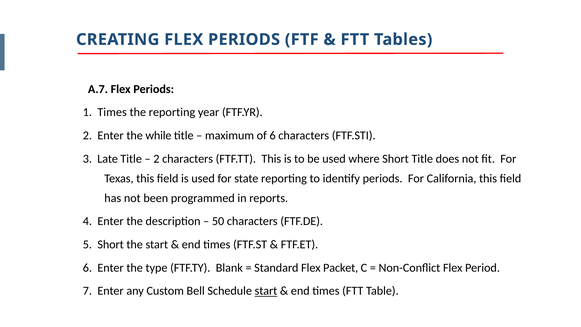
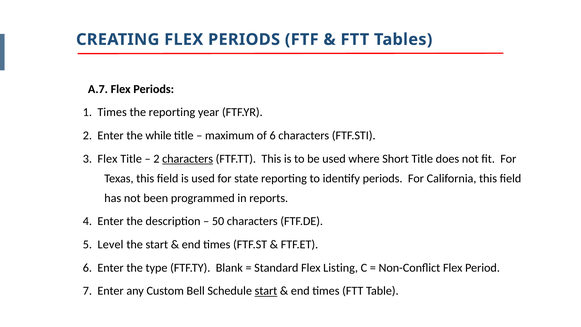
Late: Late -> Flex (107, 159)
characters underline: none -> present (188, 159)
Short: Short -> Level (110, 244)
Packet: Packet -> Listing (341, 268)
